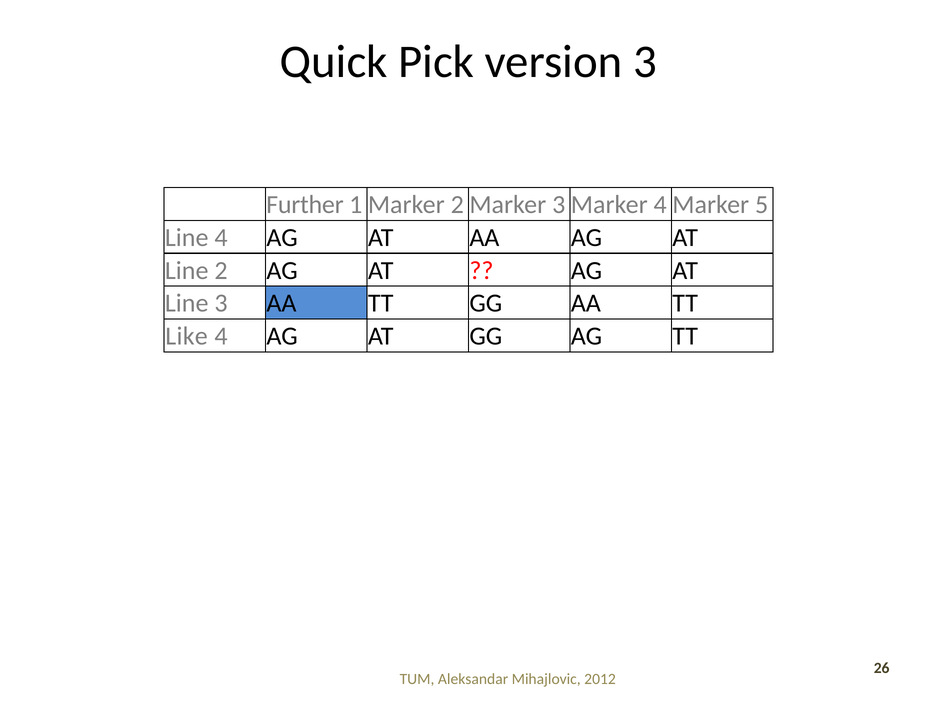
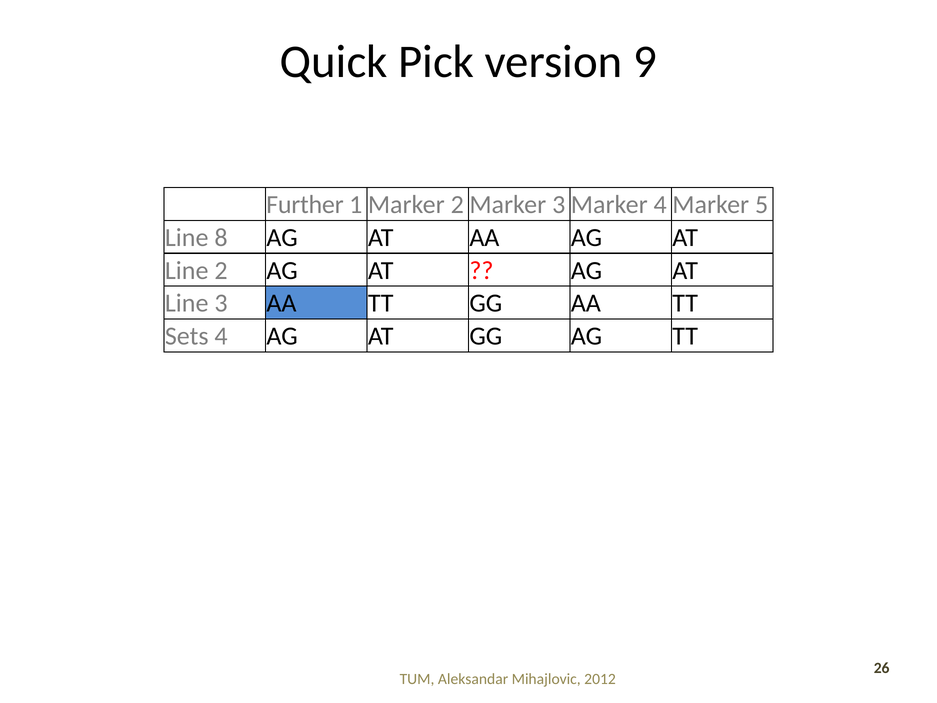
version 3: 3 -> 9 (645, 62)
Line 4: 4 -> 8 (221, 237)
Like: Like -> Sets (187, 336)
